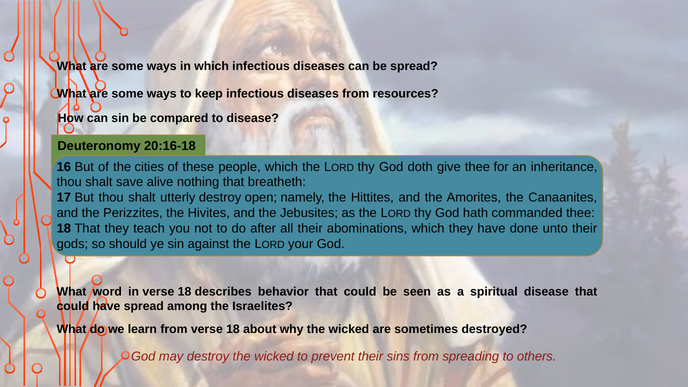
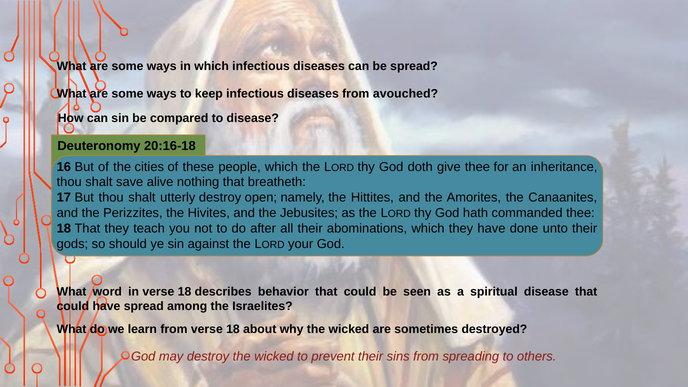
resources: resources -> avouched (406, 93)
